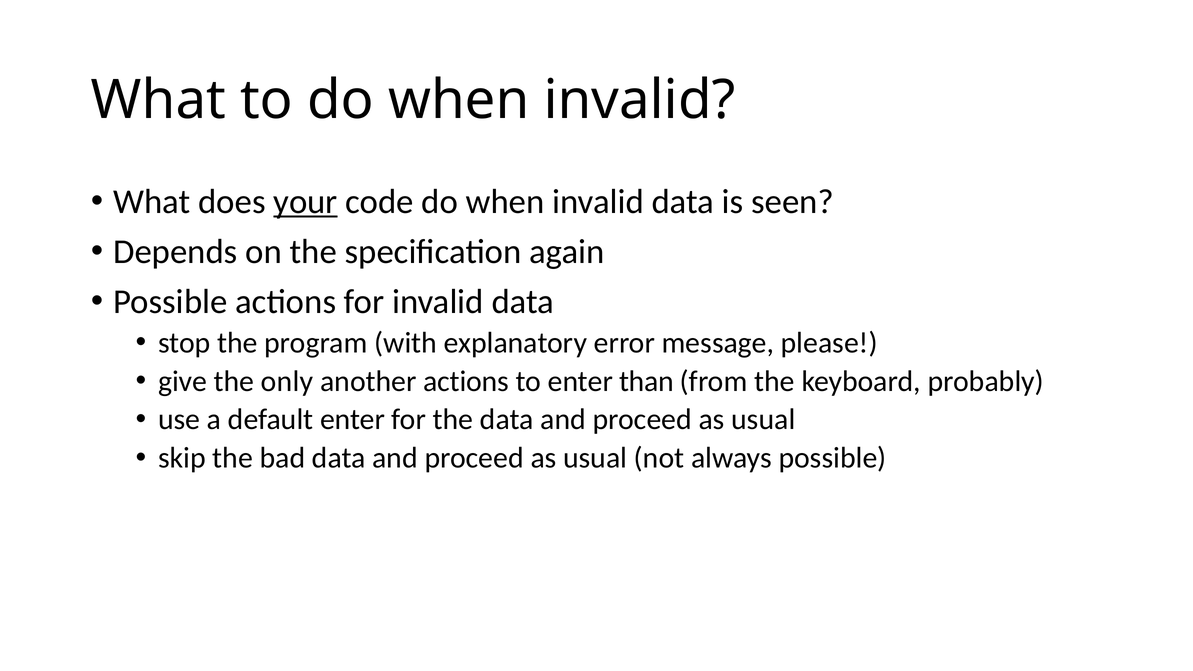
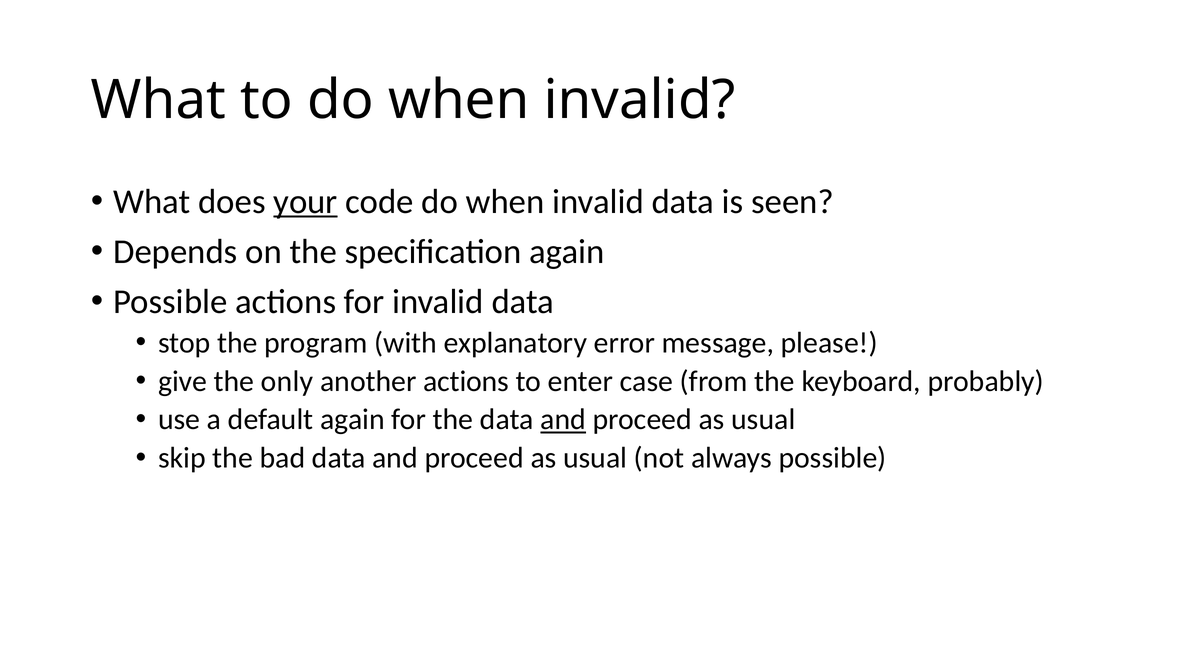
than: than -> case (646, 381)
default enter: enter -> again (352, 420)
and underline: none -> present (563, 420)
